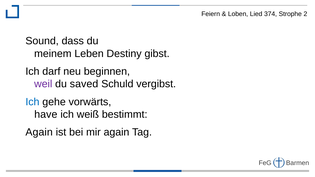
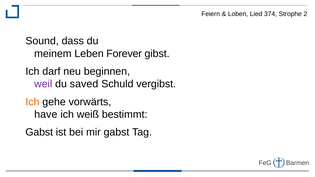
Destiny: Destiny -> Forever (124, 54)
Ich colour: blue -> orange (32, 102)
Again: Again -> Gabst (39, 132)
mir again: again -> gabst (116, 132)
